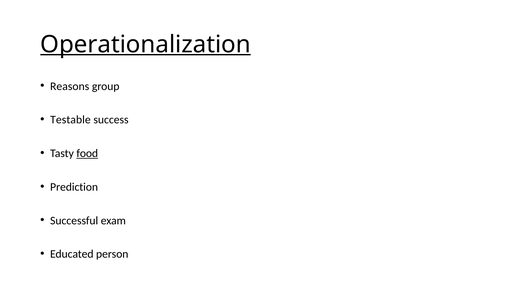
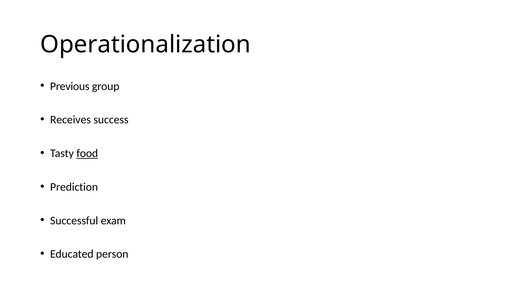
Operationalization underline: present -> none (146, 44)
Reasons: Reasons -> Previous (70, 86)
Testable: Testable -> Receives (71, 120)
